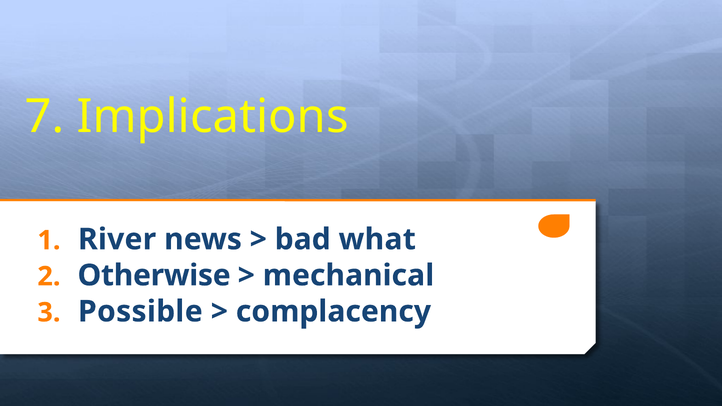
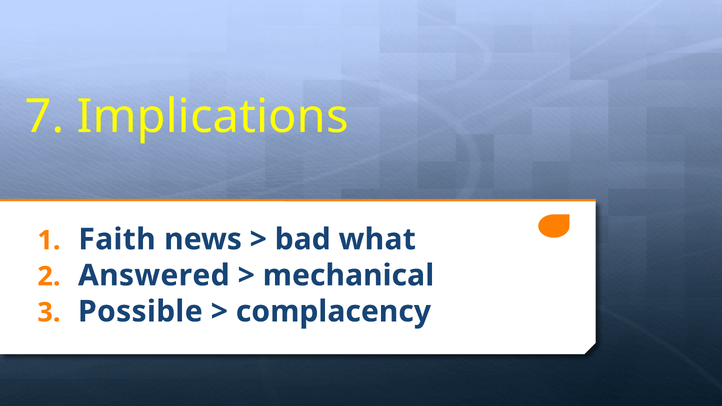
River: River -> Faith (117, 239)
Otherwise: Otherwise -> Answered (154, 276)
